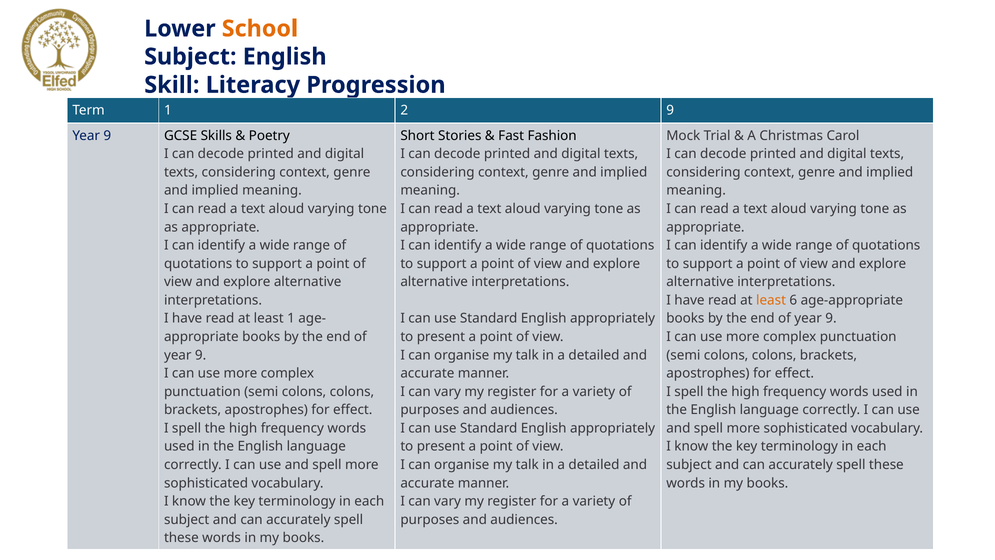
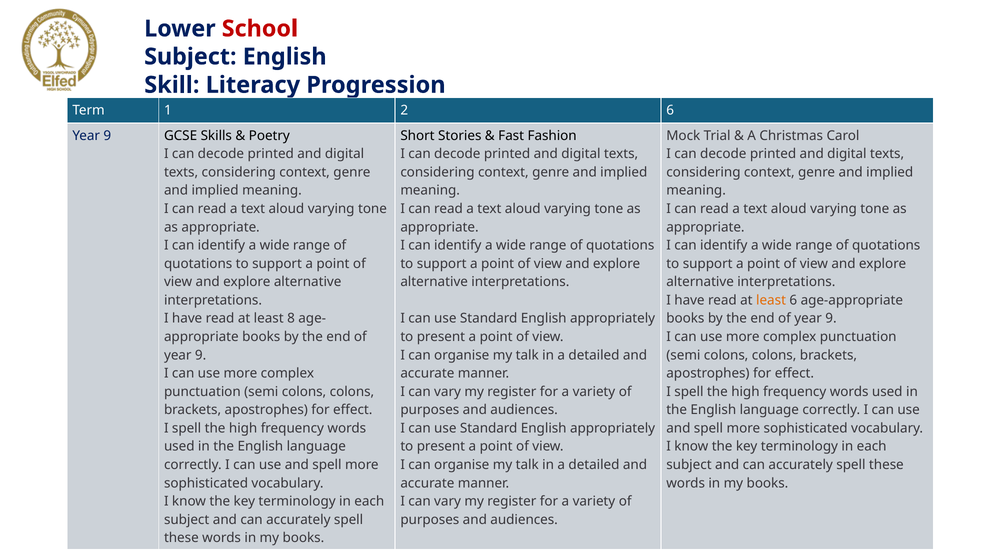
School colour: orange -> red (260, 29)
2 9: 9 -> 6 (670, 110)
least 1: 1 -> 8 (291, 318)
